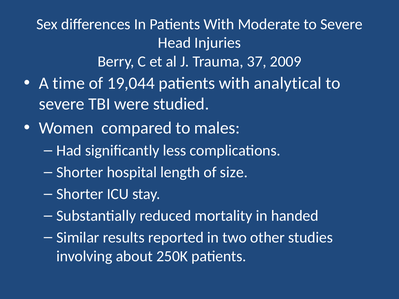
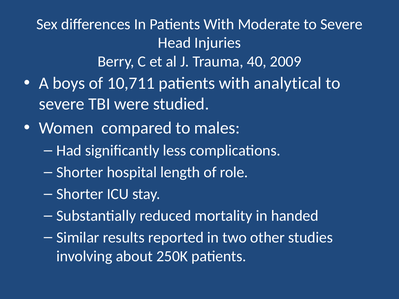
37: 37 -> 40 (257, 62)
time: time -> boys (69, 83)
19,044: 19,044 -> 10,711 (131, 83)
size: size -> role (234, 172)
